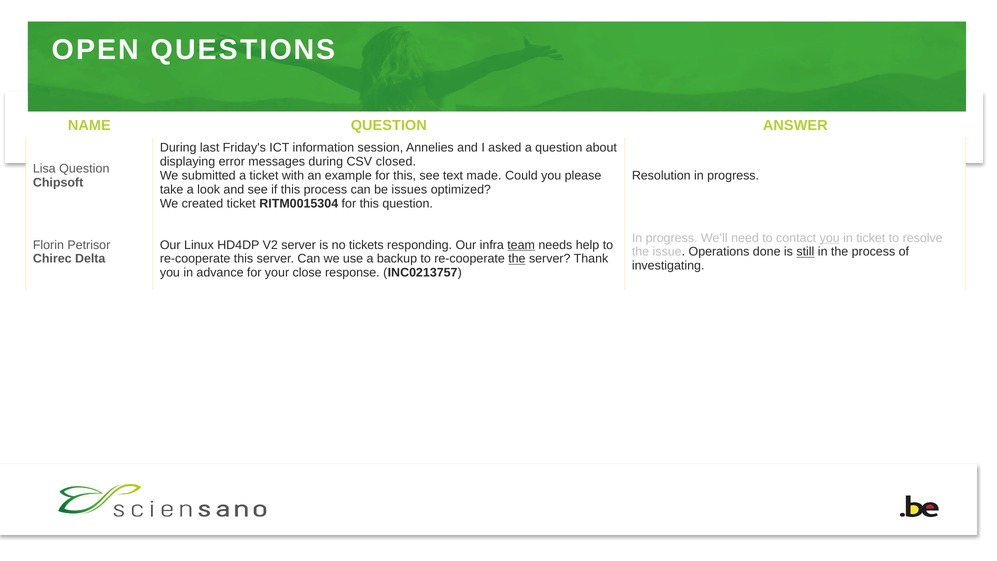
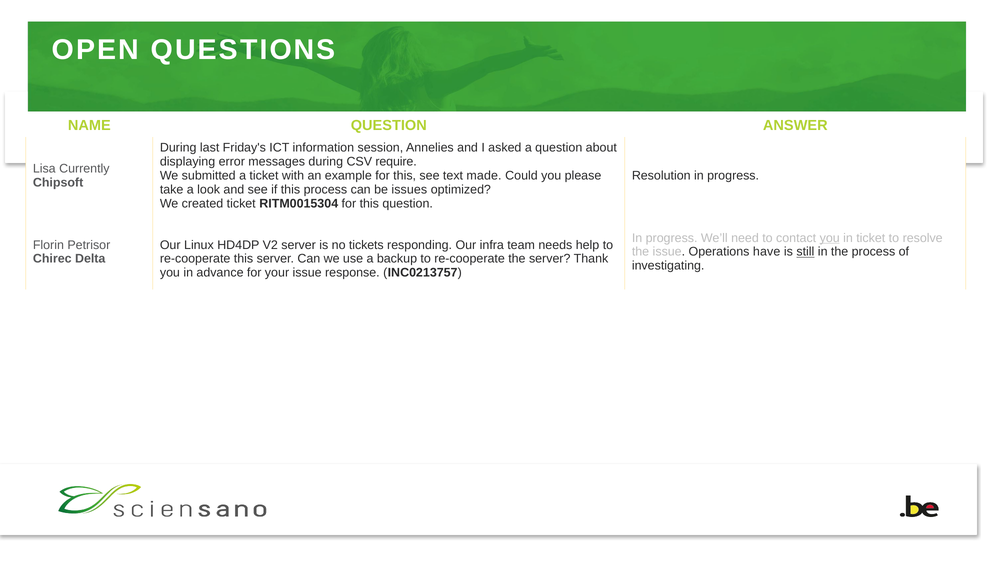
closed: closed -> require (396, 162)
Lisa Question: Question -> Currently (84, 169)
team underline: present -> none (521, 245)
done: done -> have (767, 252)
the underline: present -> none (517, 259)
your close: close -> issue (307, 273)
